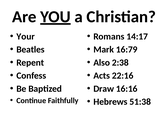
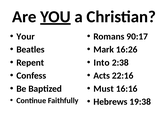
14:17: 14:17 -> 90:17 (137, 36)
16:79: 16:79 -> 16:26 (127, 50)
Also: Also -> Into (102, 63)
Draw: Draw -> Must (104, 89)
51:38: 51:38 -> 19:38 (140, 102)
